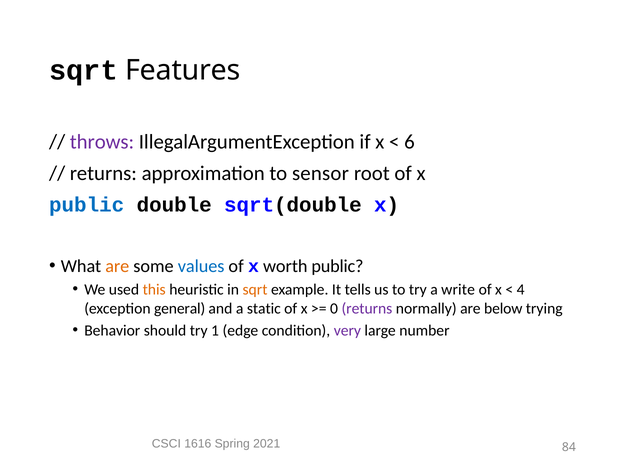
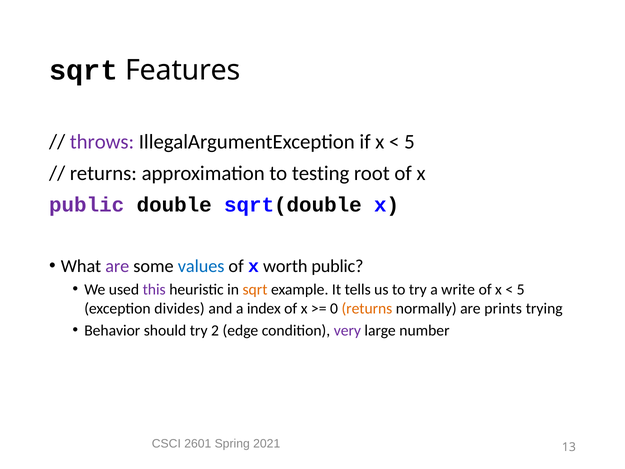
6: 6 -> 5 (409, 142)
sensor: sensor -> testing (321, 173)
public colour: blue -> purple (87, 205)
are colour: orange -> purple (117, 266)
this colour: orange -> purple (154, 290)
4: 4 -> 5 (521, 290)
general: general -> divides (179, 308)
static: static -> index (264, 308)
returns colour: purple -> orange (367, 308)
below: below -> prints (503, 308)
1: 1 -> 2 (215, 330)
1616: 1616 -> 2601 (198, 444)
84: 84 -> 13 (569, 447)
